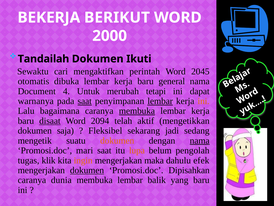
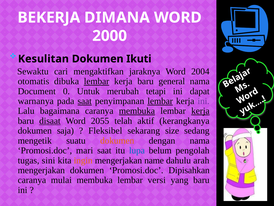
BERIKUT: BERIKUT -> DIMANA (117, 18)
Tandailah: Tandailah -> Kesulitan (43, 59)
perintah: perintah -> jaraknya (145, 71)
2045: 2045 -> 2004 (200, 71)
lembar underline: none -> present (97, 81)
4: 4 -> 0 (66, 91)
ini colour: orange -> purple (204, 101)
kerja underline: none -> present (200, 111)
2094: 2094 -> 2055 (100, 121)
mengetikkan: mengetikkan -> kerangkanya (184, 121)
jadi: jadi -> size (172, 130)
nama underline: present -> none (200, 140)
lupa colour: orange -> blue (137, 150)
klik: klik -> sini (48, 160)
maka: maka -> name (154, 160)
efek: efek -> arah (201, 160)
dokumen underline: present -> none (87, 170)
dunia: dunia -> mulai (61, 180)
balik: balik -> versi (157, 180)
